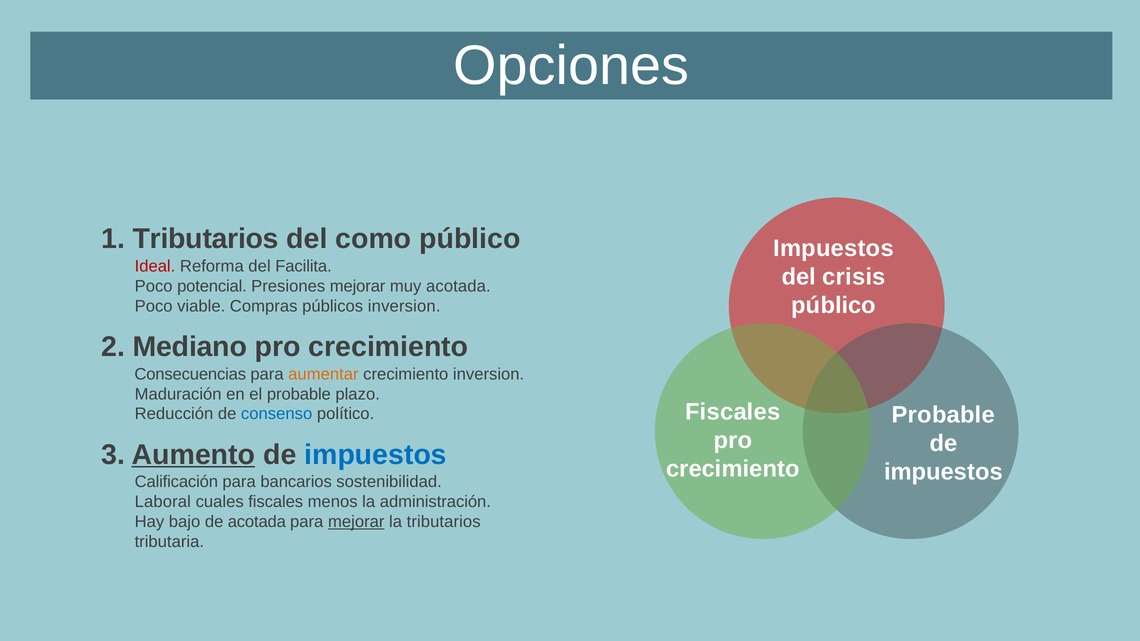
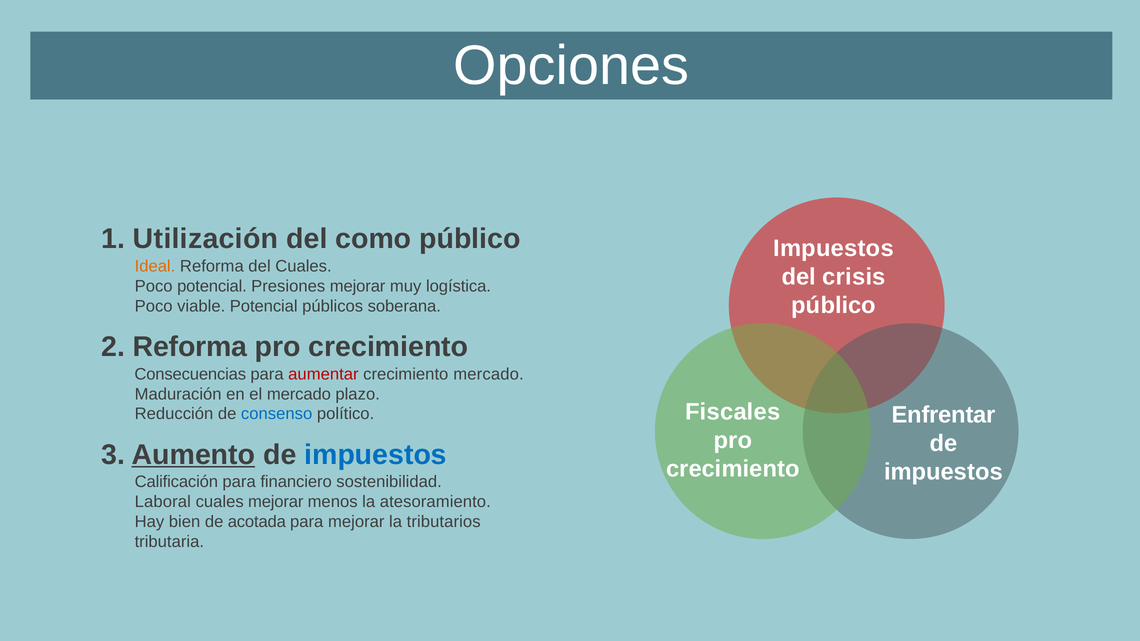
1 Tributarios: Tributarios -> Utilización (205, 239)
Ideal colour: red -> orange (155, 266)
del Facilita: Facilita -> Cuales (303, 266)
muy acotada: acotada -> logística (458, 286)
viable Compras: Compras -> Potencial (264, 306)
públicos inversion: inversion -> soberana (404, 306)
2 Mediano: Mediano -> Reforma (190, 347)
aumentar colour: orange -> red (323, 374)
crecimiento inversion: inversion -> mercado (489, 374)
el probable: probable -> mercado (299, 394)
Probable: Probable -> Enfrentar (944, 415)
bancarios: bancarios -> financiero (296, 482)
cuales fiscales: fiscales -> mejorar (276, 502)
administración: administración -> atesoramiento (435, 502)
bajo: bajo -> bien (185, 522)
mejorar underline: present -> none (356, 522)
